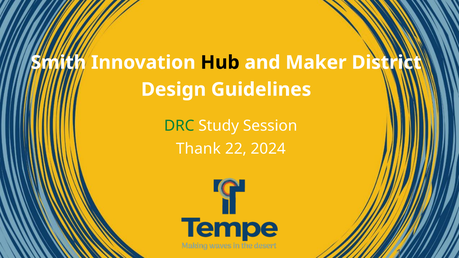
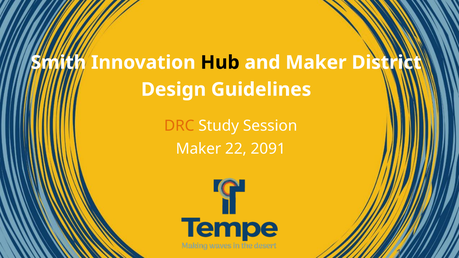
DRC colour: green -> orange (179, 126)
Thank: Thank -> Maker (198, 149)
2024: 2024 -> 2091 (268, 149)
